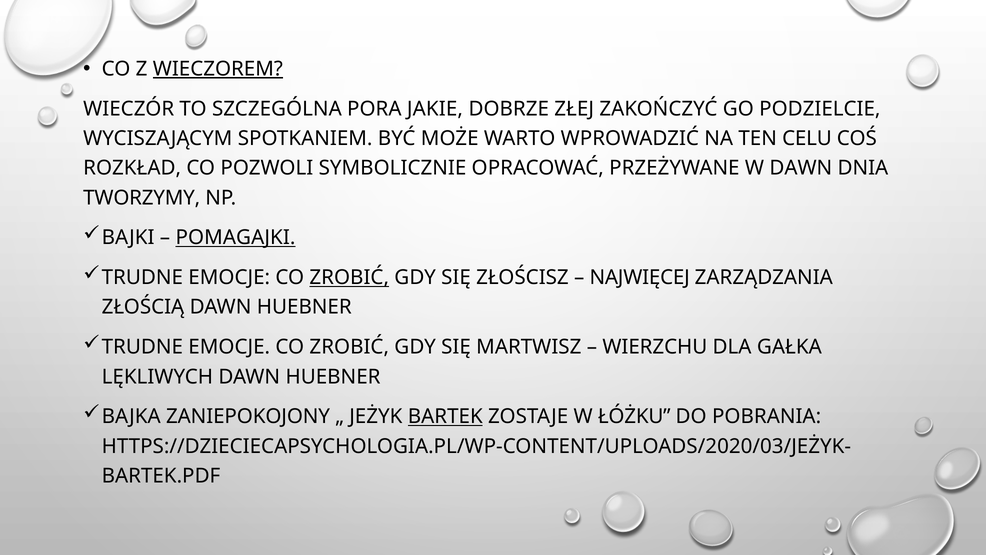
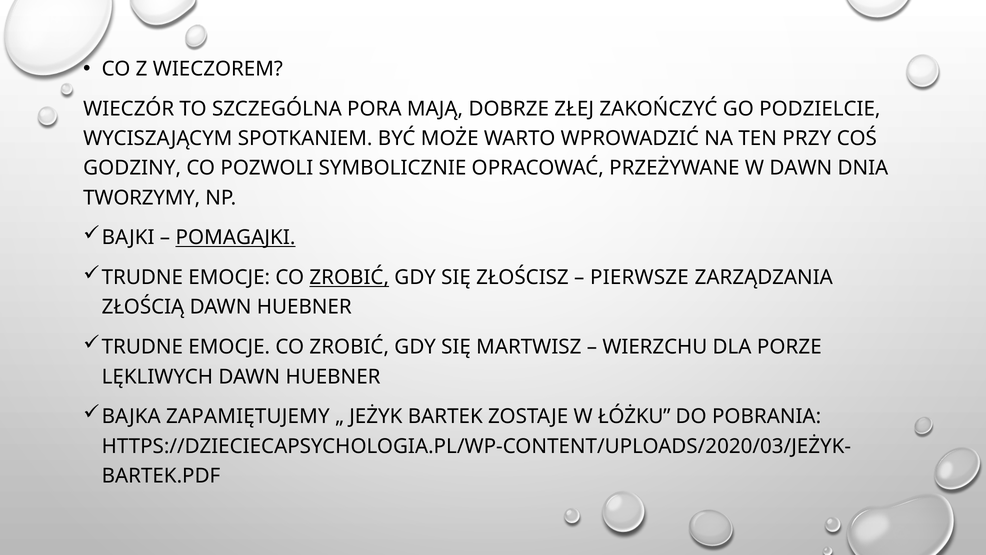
WIECZOREM underline: present -> none (218, 69)
JAKIE: JAKIE -> MAJĄ (435, 109)
CELU: CELU -> PRZY (807, 138)
ROZKŁAD: ROZKŁAD -> GODZINY (132, 168)
NAJWIĘCEJ: NAJWIĘCEJ -> PIERWSZE (639, 277)
GAŁKA: GAŁKA -> PORZE (789, 347)
ZANIEPOKOJONY: ZANIEPOKOJONY -> ZAPAMIĘTUJEMY (248, 416)
BARTEK underline: present -> none (445, 416)
